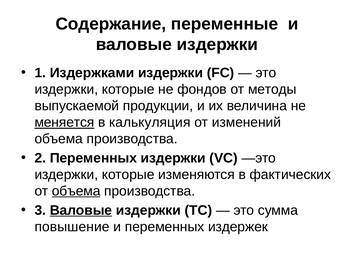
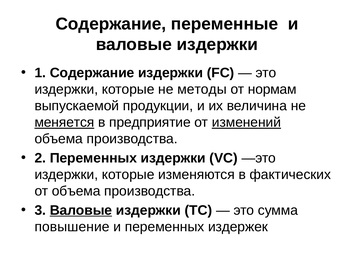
1 Издержками: Издержками -> Содержание (92, 73)
фондов: фондов -> методы (202, 89)
методы: методы -> нормам (272, 89)
калькуляция: калькуляция -> предприятие (150, 123)
изменений underline: none -> present (246, 123)
объема underline: present -> none (76, 191)
